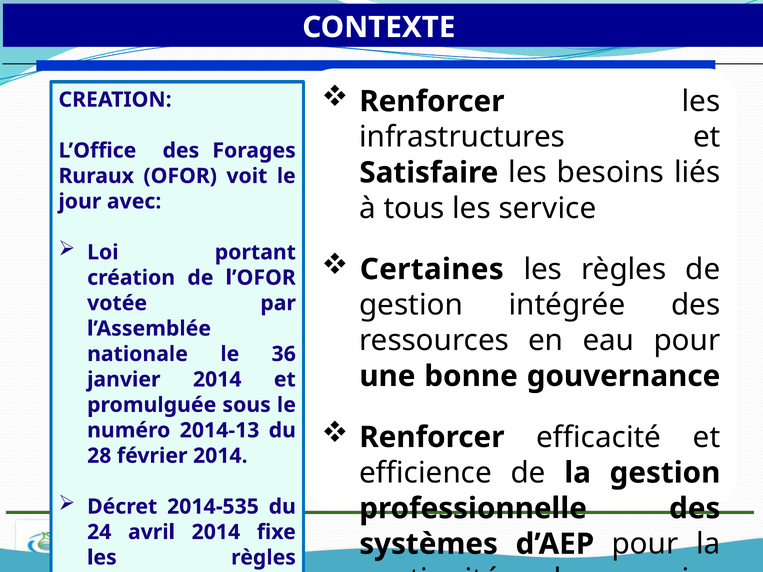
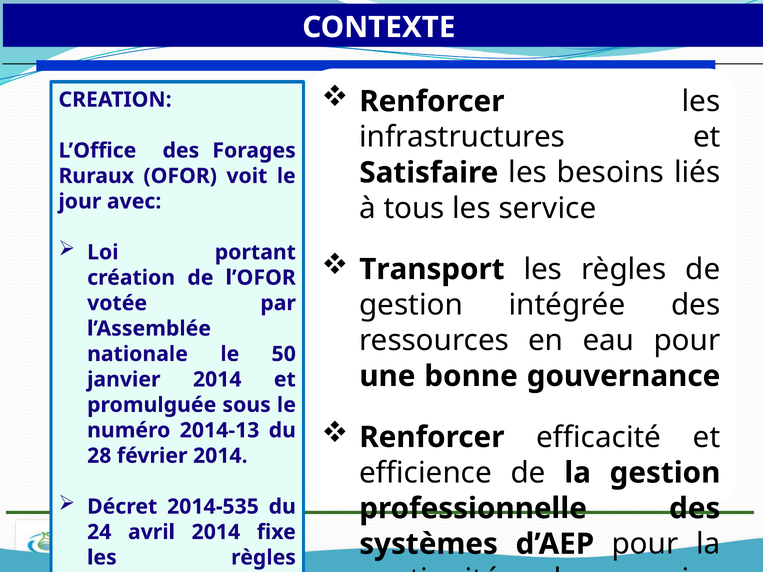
Certaines: Certaines -> Transport (432, 269)
36: 36 -> 50 (284, 354)
